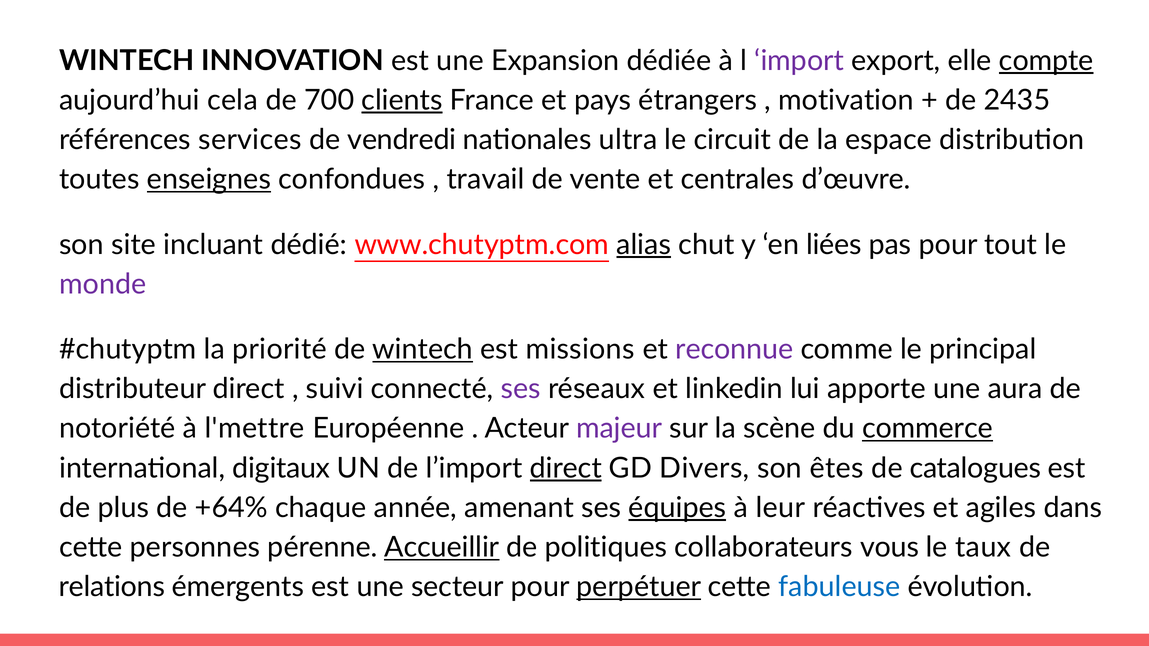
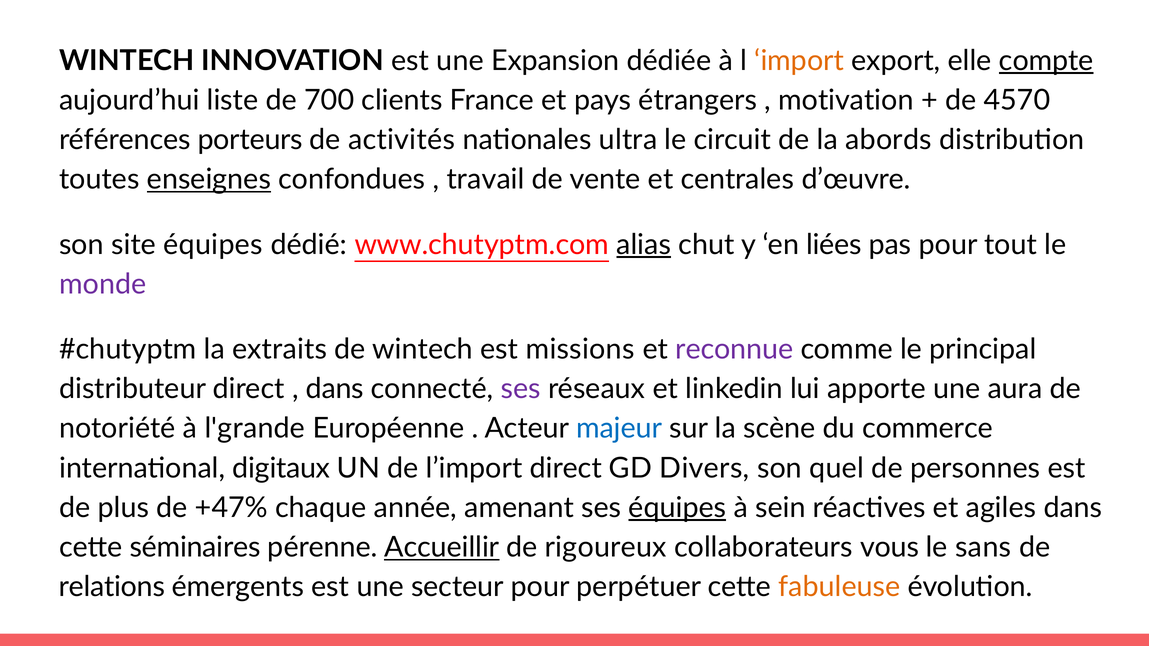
import colour: purple -> orange (799, 61)
cela: cela -> liste (233, 100)
clients underline: present -> none (402, 100)
2435: 2435 -> 4570 (1017, 100)
services: services -> porteurs (250, 140)
vendredi: vendredi -> activités (402, 140)
espace: espace -> abords (889, 140)
site incluant: incluant -> équipes (213, 245)
priorité: priorité -> extraits (280, 349)
wintech underline: present -> none (423, 349)
suivi: suivi -> dans (335, 389)
l'mettre: l'mettre -> l'grande (255, 429)
majeur colour: purple -> blue (619, 429)
commerce underline: present -> none (928, 429)
direct underline: present -> none (566, 468)
êtes: êtes -> quel (837, 468)
catalogues: catalogues -> personnes (975, 468)
+64%: +64% -> +47% (231, 508)
leur: leur -> sein (781, 508)
personnes: personnes -> séminaires (195, 548)
politiques: politiques -> rigoureux (606, 548)
taux: taux -> sans (983, 548)
perpétuer underline: present -> none (639, 587)
fabuleuse colour: blue -> orange (839, 587)
